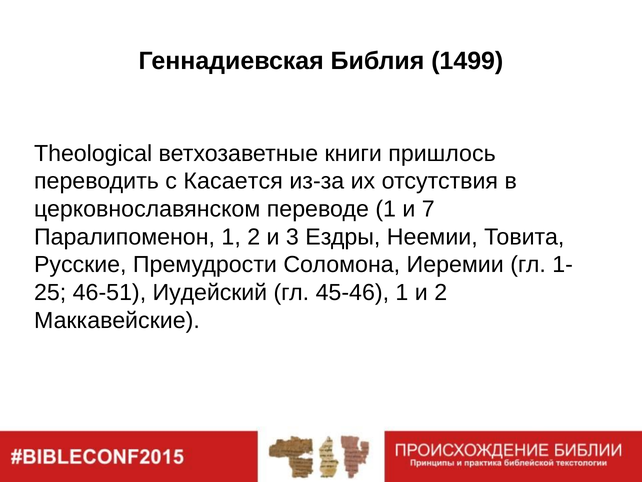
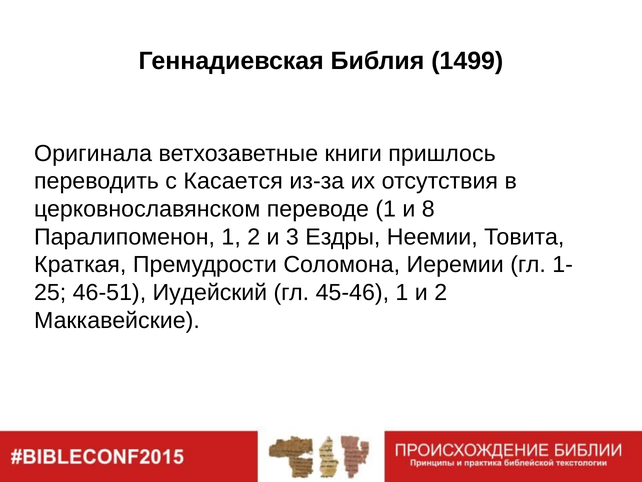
Theological: Theological -> Оригинала (93, 153)
7: 7 -> 8 (428, 209)
Русские: Русские -> Краткая (80, 264)
